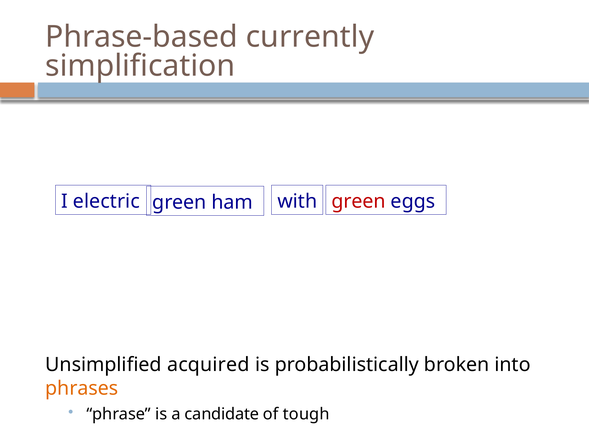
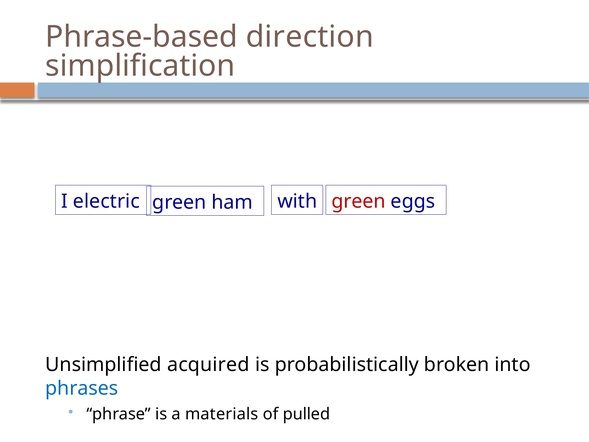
currently: currently -> direction (310, 37)
phrases colour: orange -> blue (82, 388)
candidate: candidate -> materials (222, 414)
tough: tough -> pulled (306, 414)
